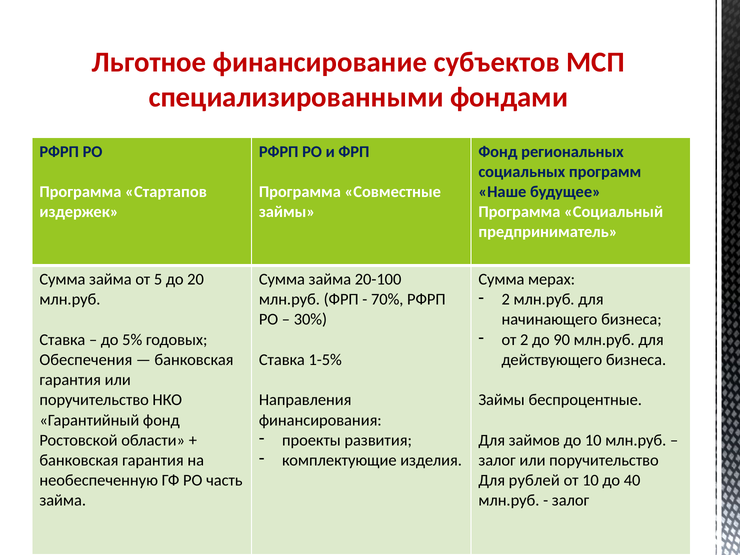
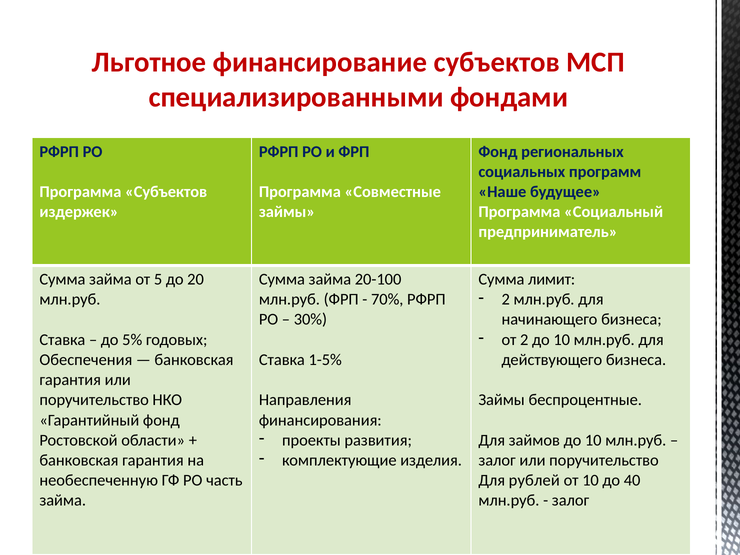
Программа Стартапов: Стартапов -> Субъектов (166, 192)
мерах: мерах -> лимит (552, 279)
2 до 90: 90 -> 10 (562, 340)
